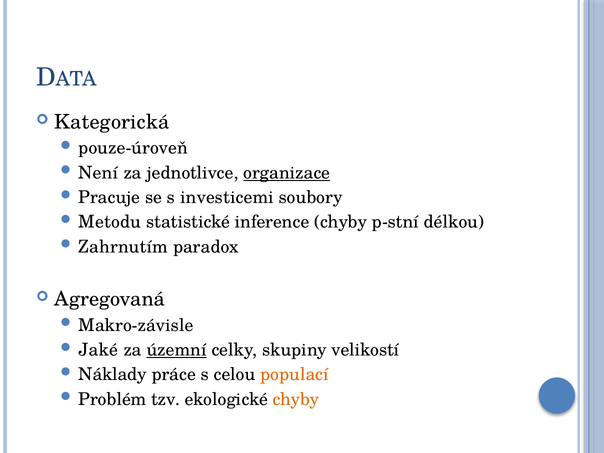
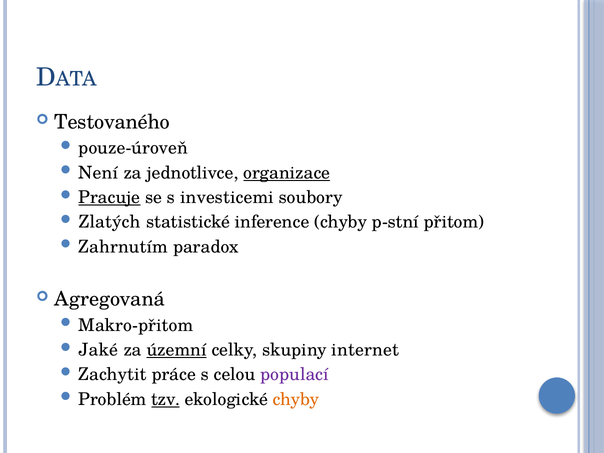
Kategorická: Kategorická -> Testovaného (112, 122)
Pracuje underline: none -> present (109, 197)
Metodu: Metodu -> Zlatých (110, 222)
délkou: délkou -> přitom (454, 222)
Makro-závisle: Makro-závisle -> Makro-přitom (136, 325)
velikostí: velikostí -> internet (365, 350)
Náklady: Náklady -> Zachytit (113, 375)
populací colour: orange -> purple (295, 375)
tzv underline: none -> present (166, 399)
